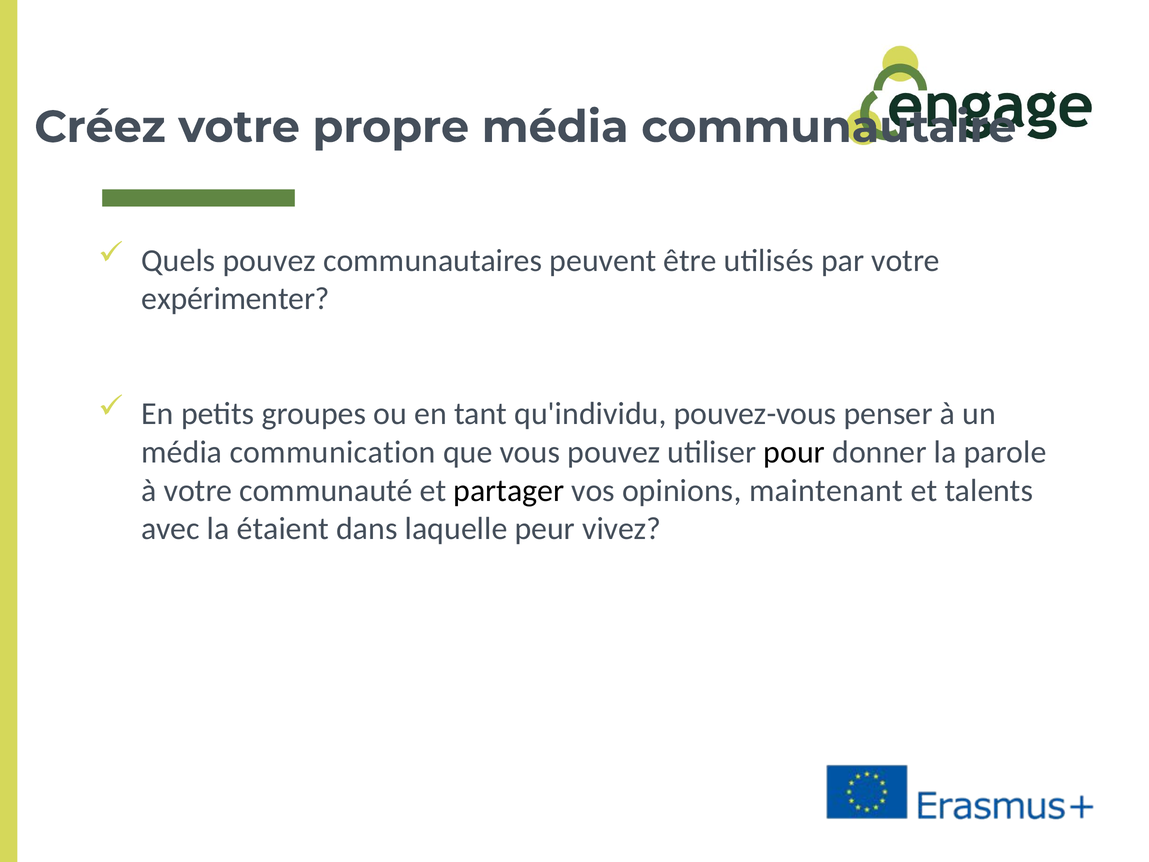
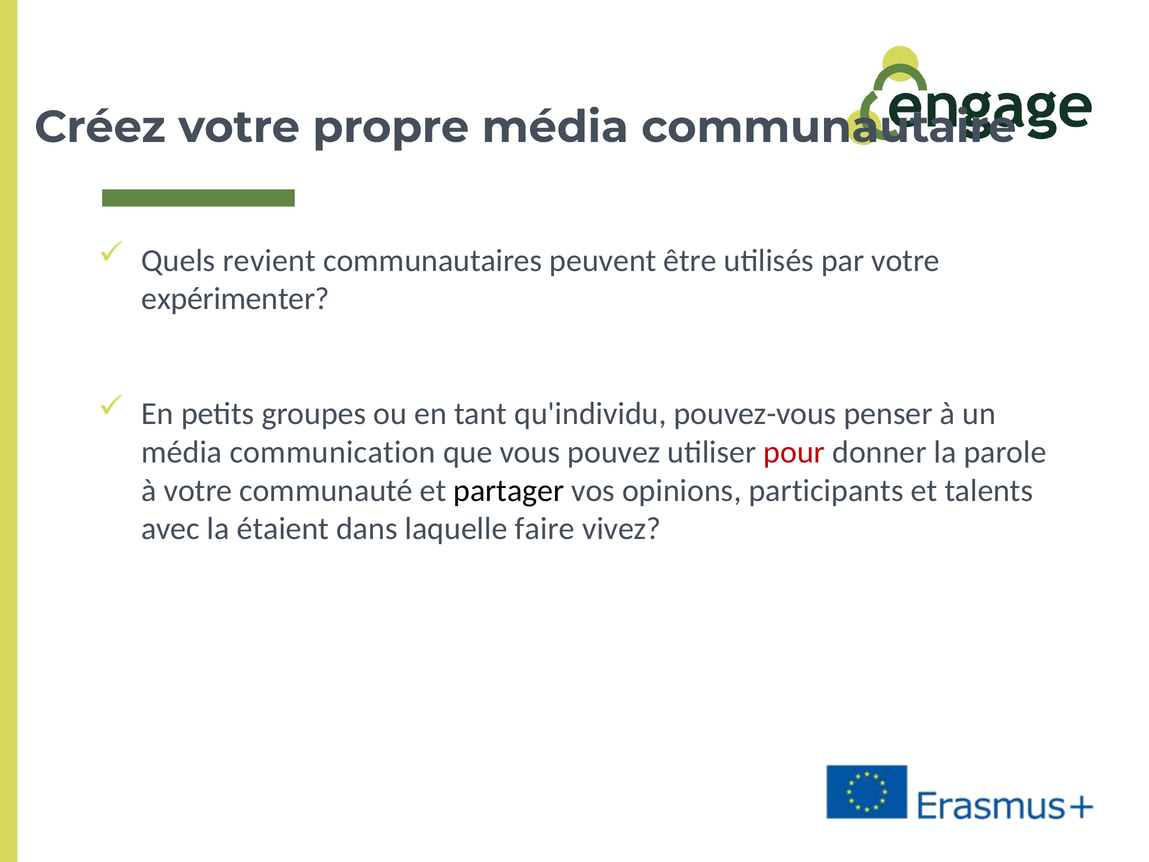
Quels pouvez: pouvez -> revient (269, 261)
pour colour: black -> red (794, 452)
maintenant: maintenant -> participants (826, 490)
peur: peur -> faire (545, 529)
